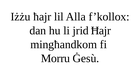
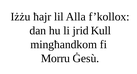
jrid Ħajr: Ħajr -> Kull (101, 31)
